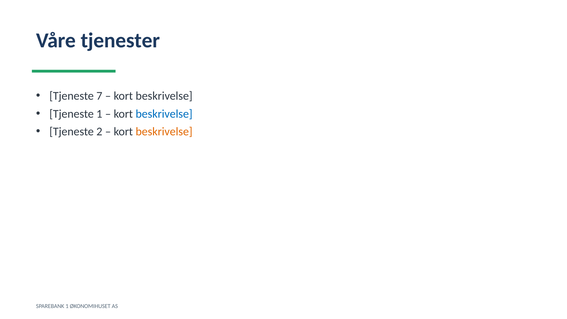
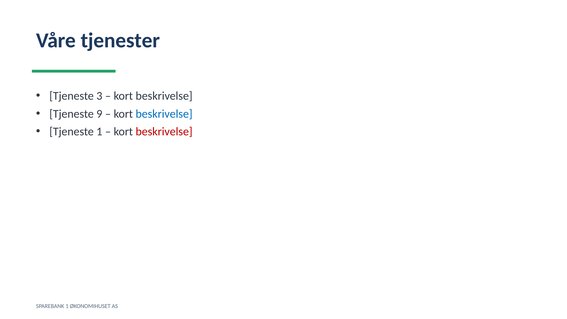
7: 7 -> 3 (99, 96)
Tjeneste 1: 1 -> 9 (99, 114)
Tjeneste 2: 2 -> 1 (99, 131)
beskrivelse colour: orange -> red (164, 131)
